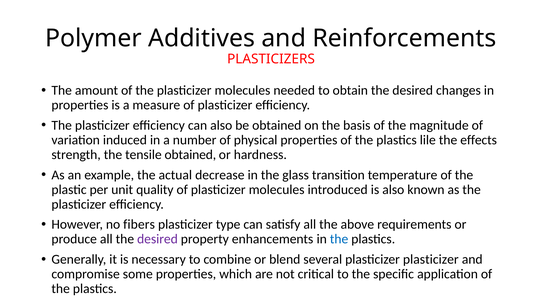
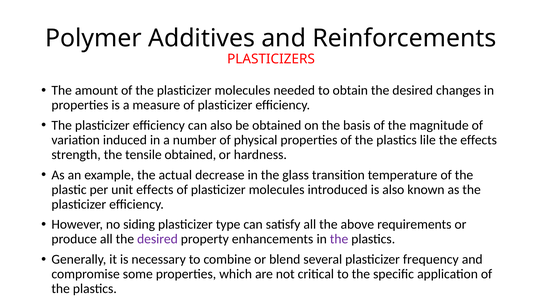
unit quality: quality -> effects (155, 189)
fibers: fibers -> siding (139, 224)
the colour: blue -> purple (339, 239)
plasticizer plasticizer: plasticizer -> frequency (431, 259)
